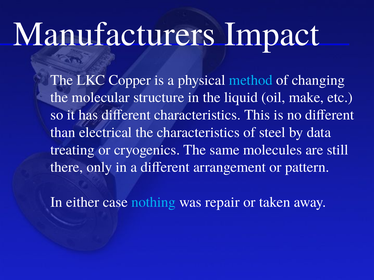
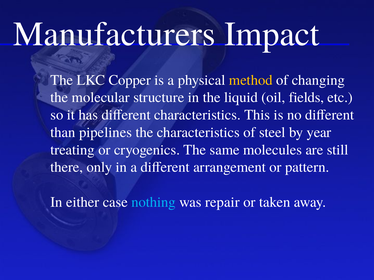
method colour: light blue -> yellow (251, 80)
make: make -> fields (306, 98)
electrical: electrical -> pipelines (105, 133)
data: data -> year (319, 133)
